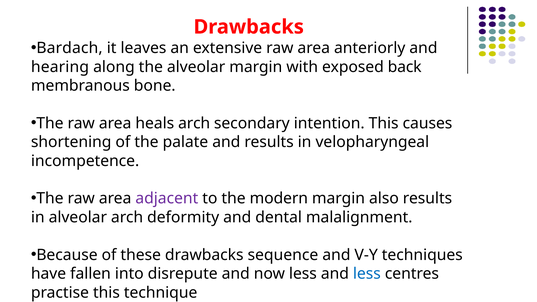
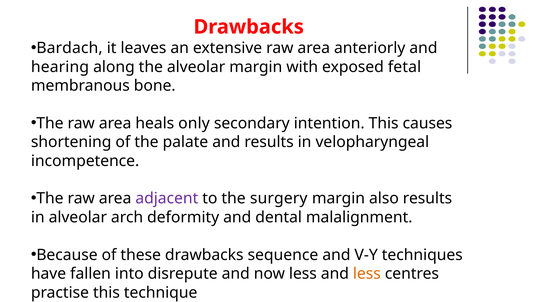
back: back -> fetal (405, 67)
heals arch: arch -> only (194, 123)
modern: modern -> surgery (279, 199)
less colour: blue -> orange (367, 274)
